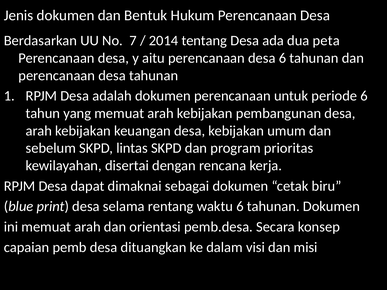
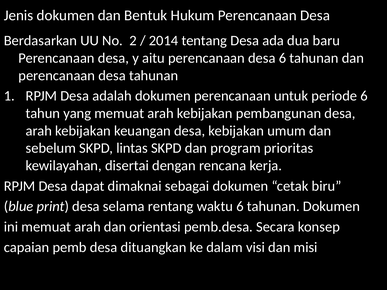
7: 7 -> 2 (133, 41)
peta: peta -> baru (326, 41)
